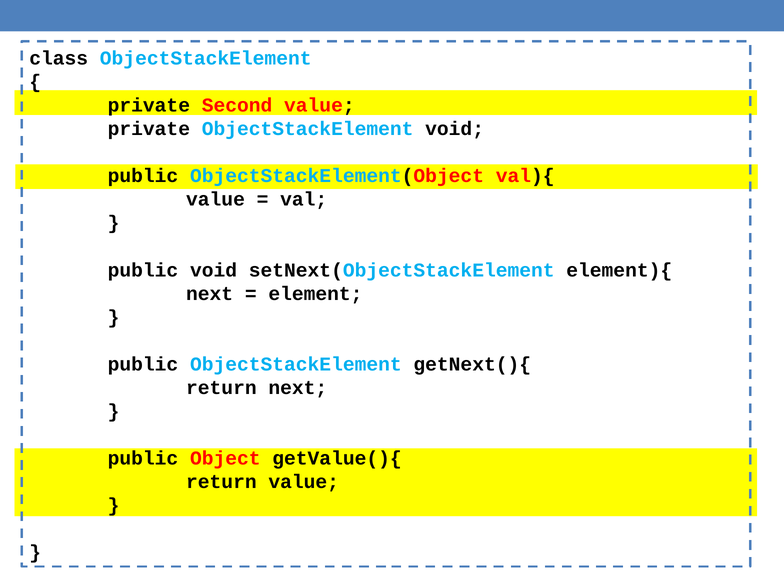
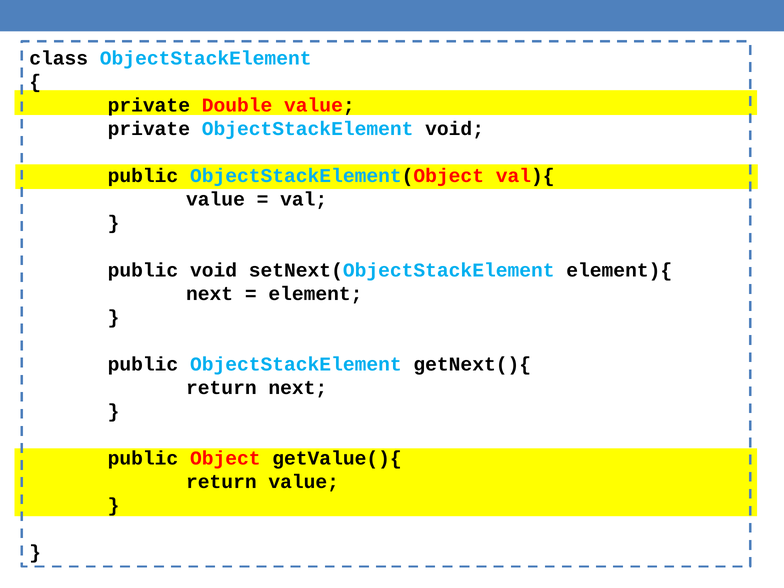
Second: Second -> Double (237, 105)
